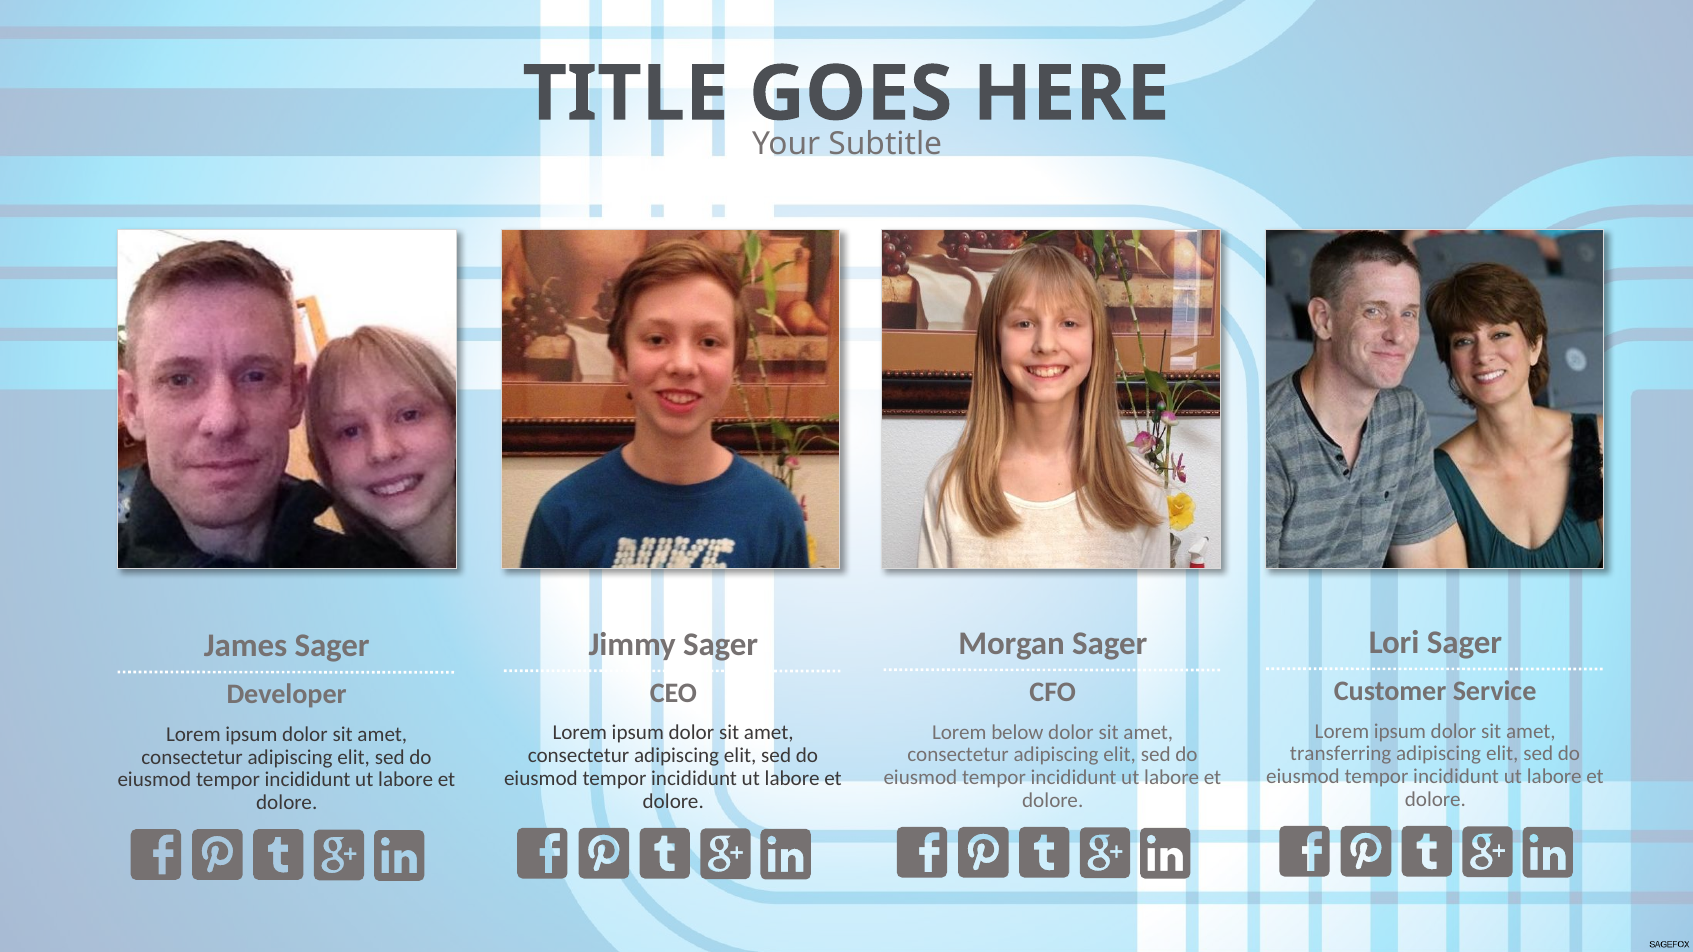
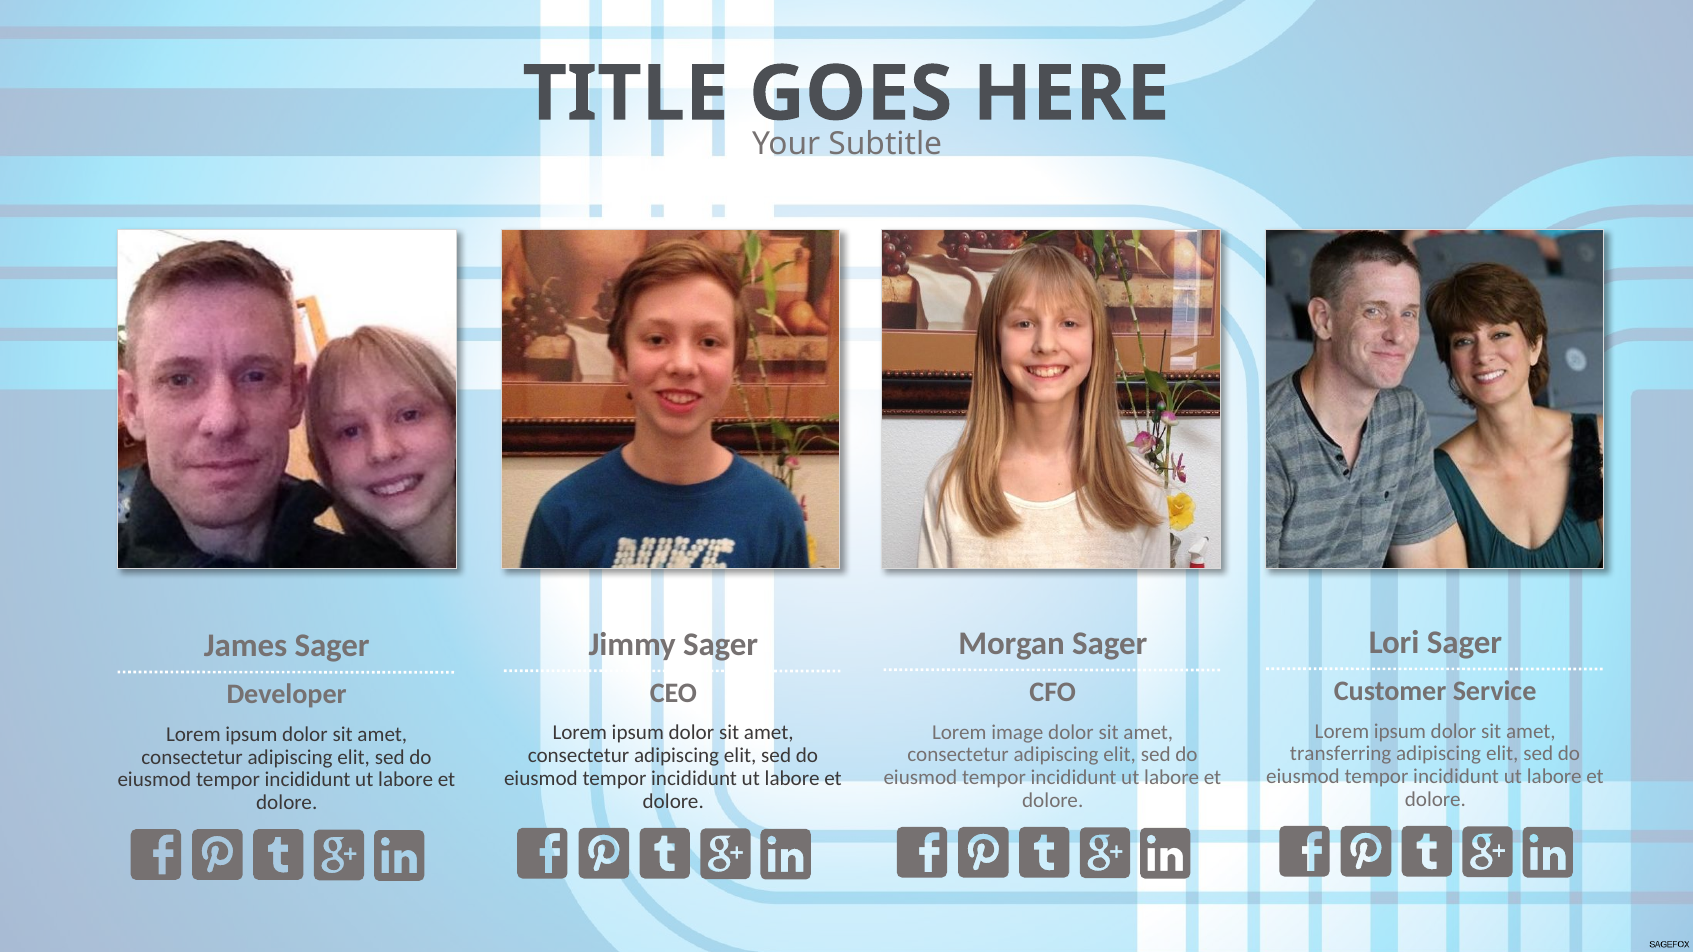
below: below -> image (1017, 732)
